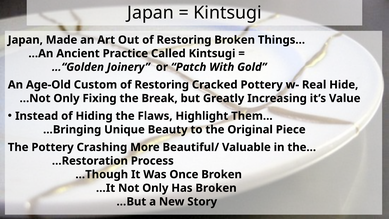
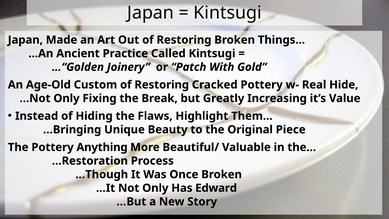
Crashing: Crashing -> Anything (102, 147)
Has Broken: Broken -> Edward (216, 188)
